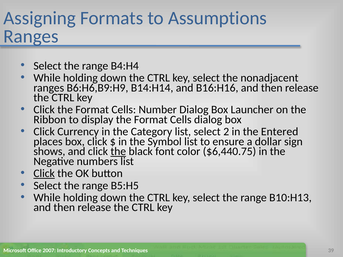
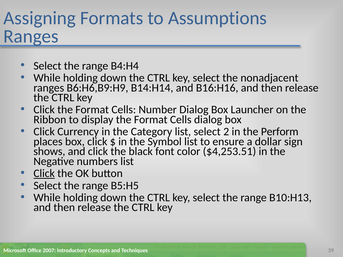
Entered: Entered -> Perform (280, 132)
the underline: present -> none (118, 152)
$6,440.75: $6,440.75 -> $4,253.51 (229, 152)
